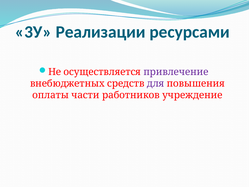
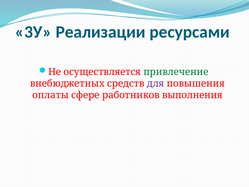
привлечение colour: purple -> green (176, 72)
части: части -> сфере (85, 95)
учреждение: учреждение -> выполнения (192, 95)
